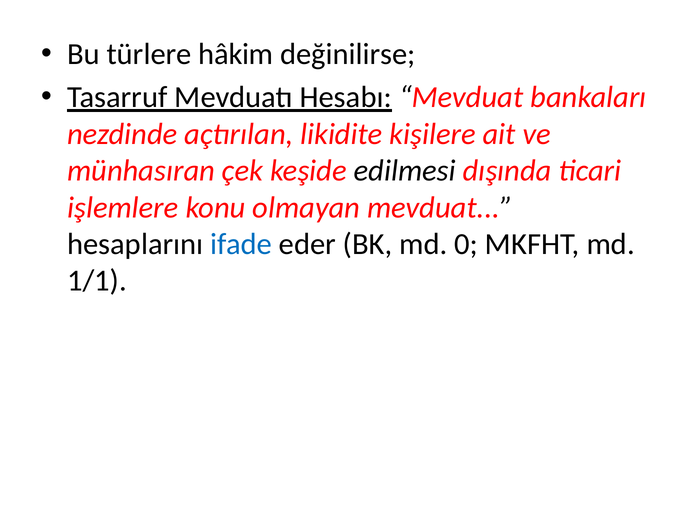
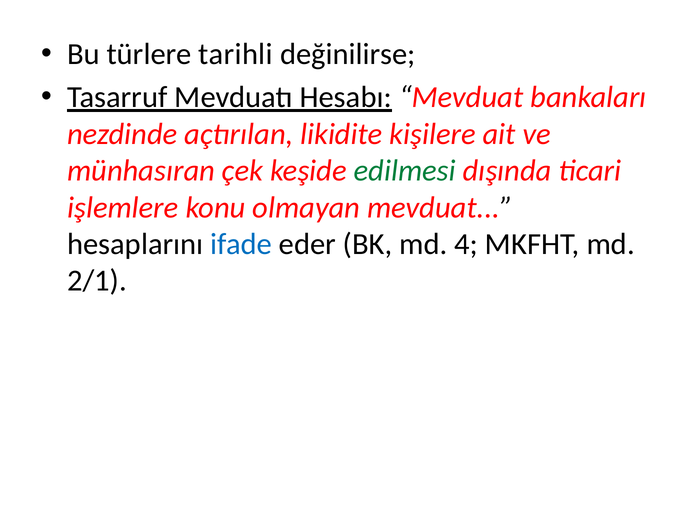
hâkim: hâkim -> tarihli (236, 54)
edilmesi colour: black -> green (405, 171)
0: 0 -> 4 (466, 244)
1/1: 1/1 -> 2/1 (97, 281)
